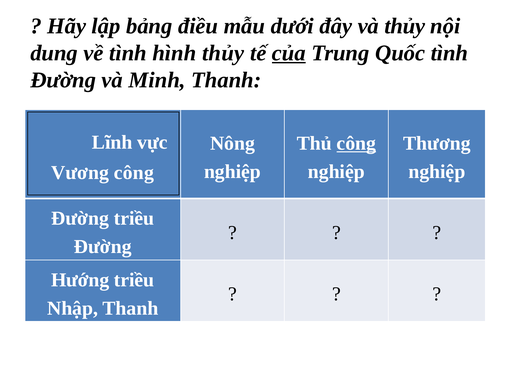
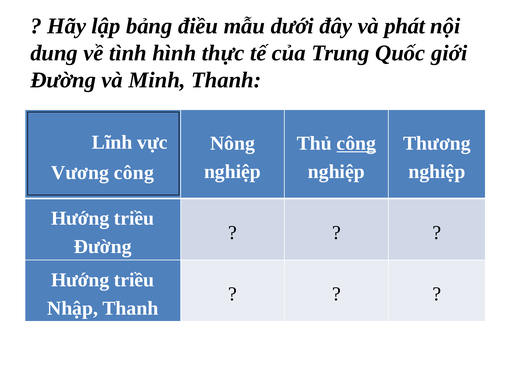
và thủy: thủy -> phát (405, 26)
hình thủy: thủy -> thực (223, 53)
của underline: present -> none (289, 53)
Quốc tình: tình -> giới (449, 53)
Đường: Đường -> Hướng (80, 219)
